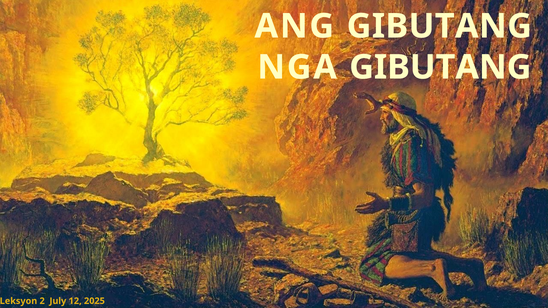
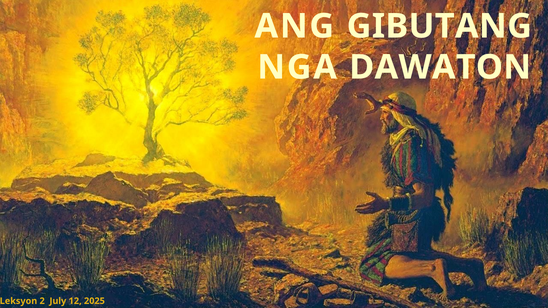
NGA GIBUTANG: GIBUTANG -> DAWATON (440, 67)
